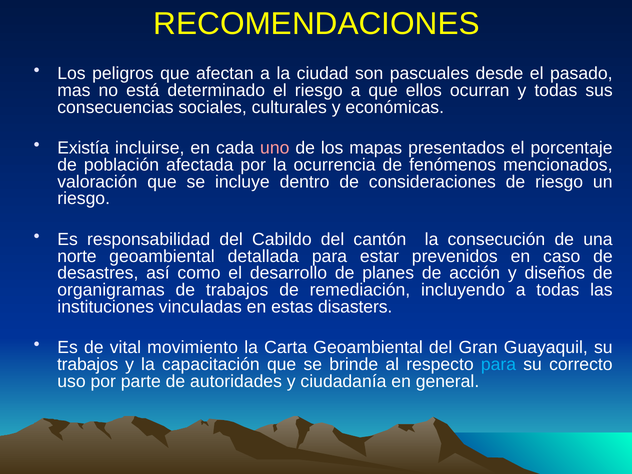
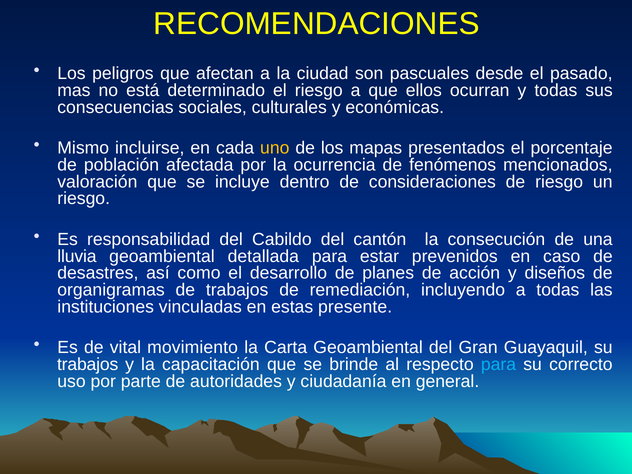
Existía: Existía -> Mismo (83, 148)
uno colour: pink -> yellow (275, 148)
norte: norte -> lluvia (77, 256)
disasters: disasters -> presente (355, 307)
